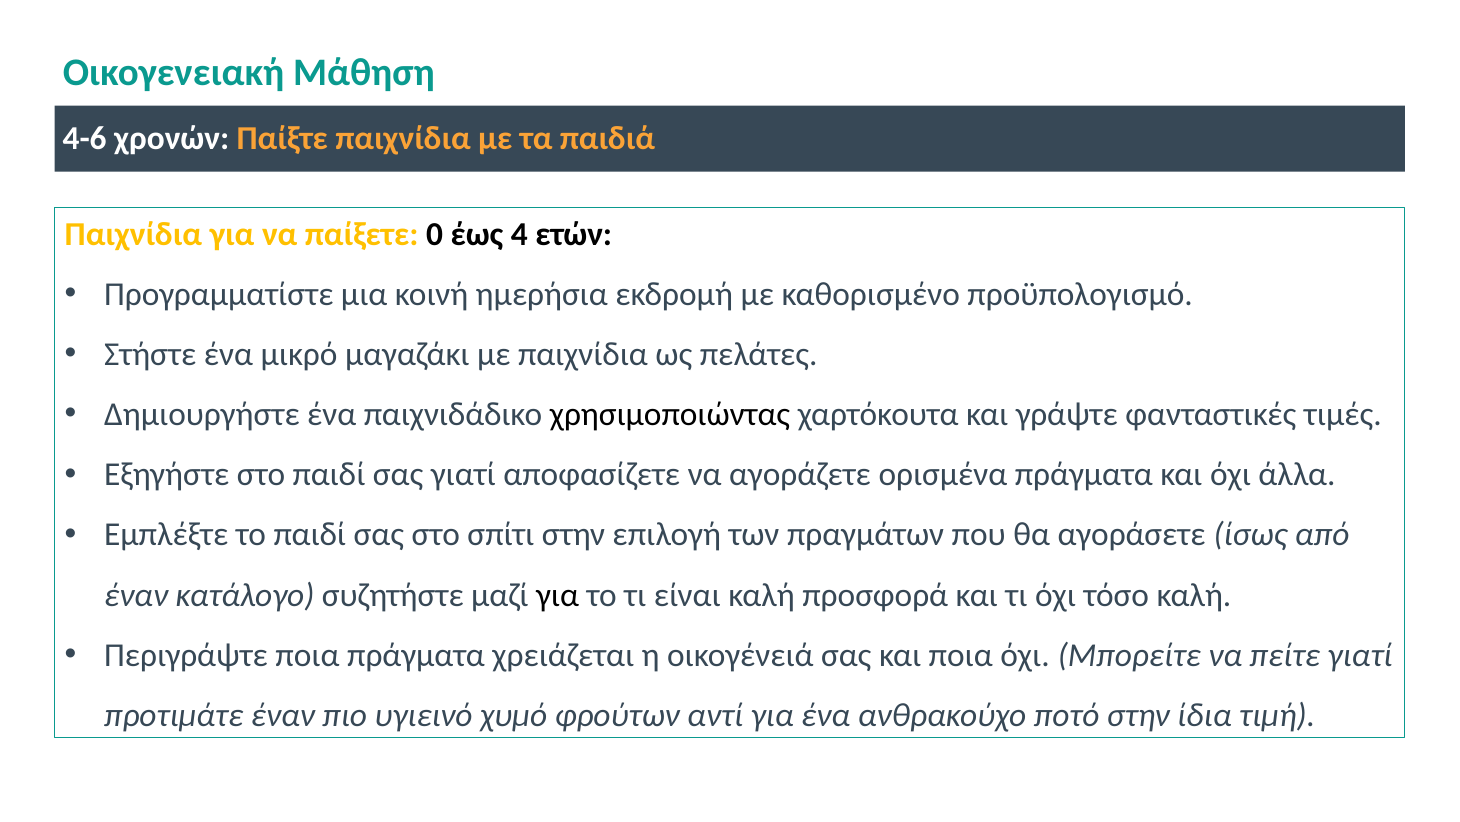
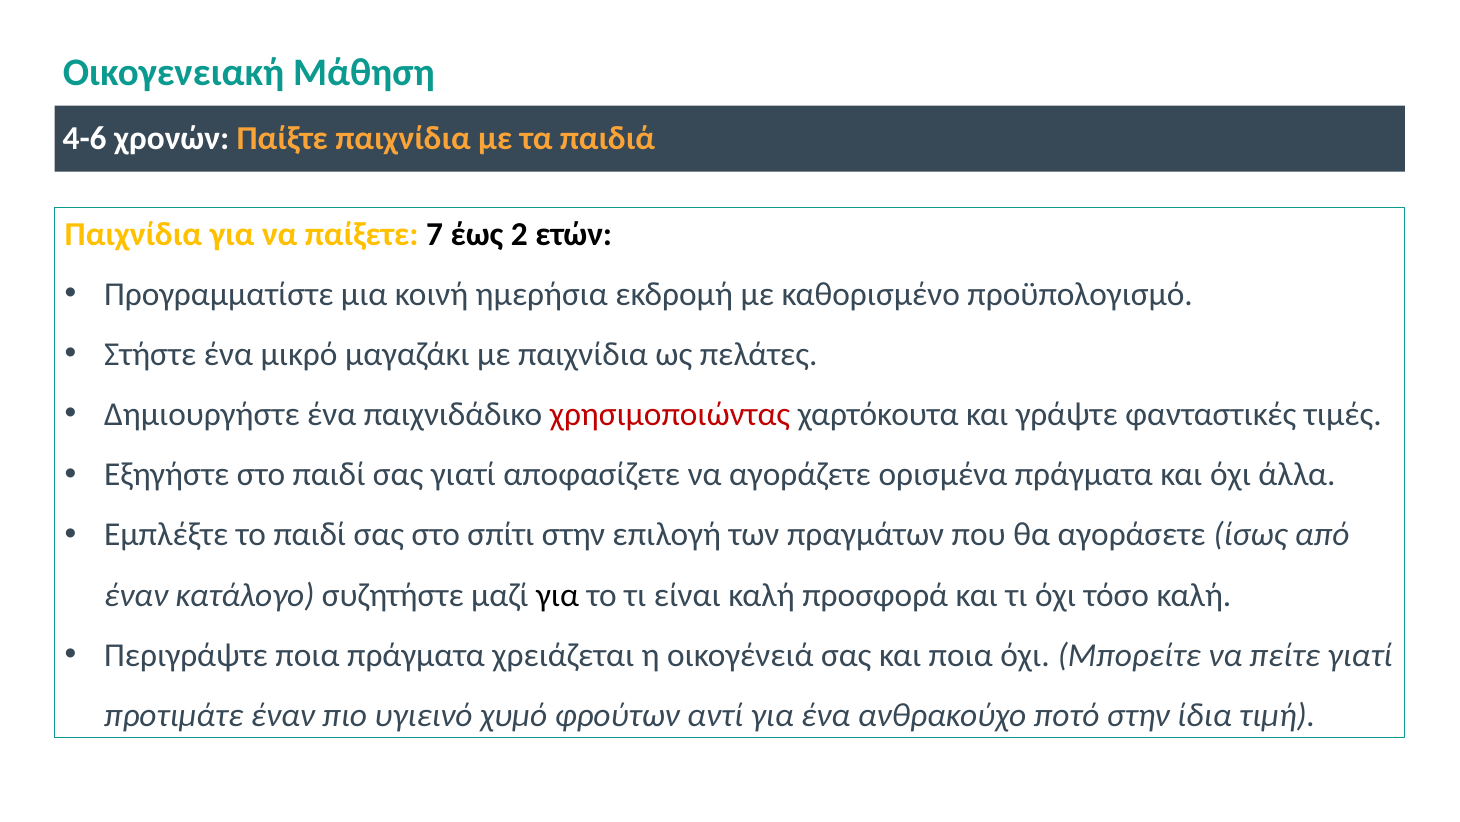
0: 0 -> 7 (435, 234)
4: 4 -> 2 (519, 234)
χρησιμοποιώντας colour: black -> red (670, 415)
